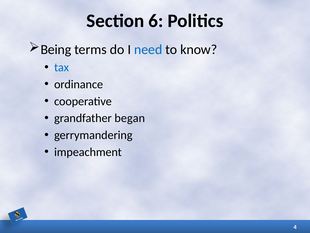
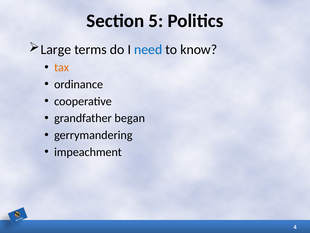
6: 6 -> 5 (156, 21)
Being: Being -> Large (56, 50)
tax colour: blue -> orange (62, 67)
